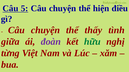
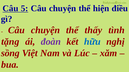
giữa: giữa -> tặng (10, 42)
hữu colour: green -> blue (92, 42)
từng: từng -> sồng (10, 54)
